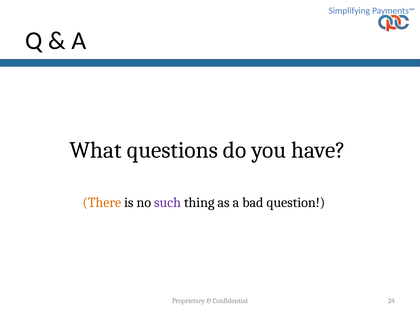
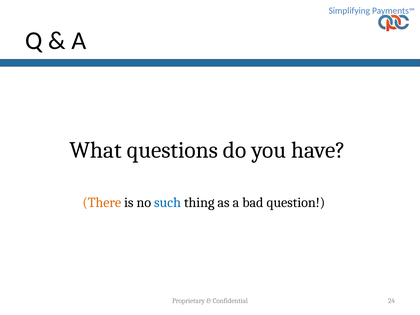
such colour: purple -> blue (168, 203)
